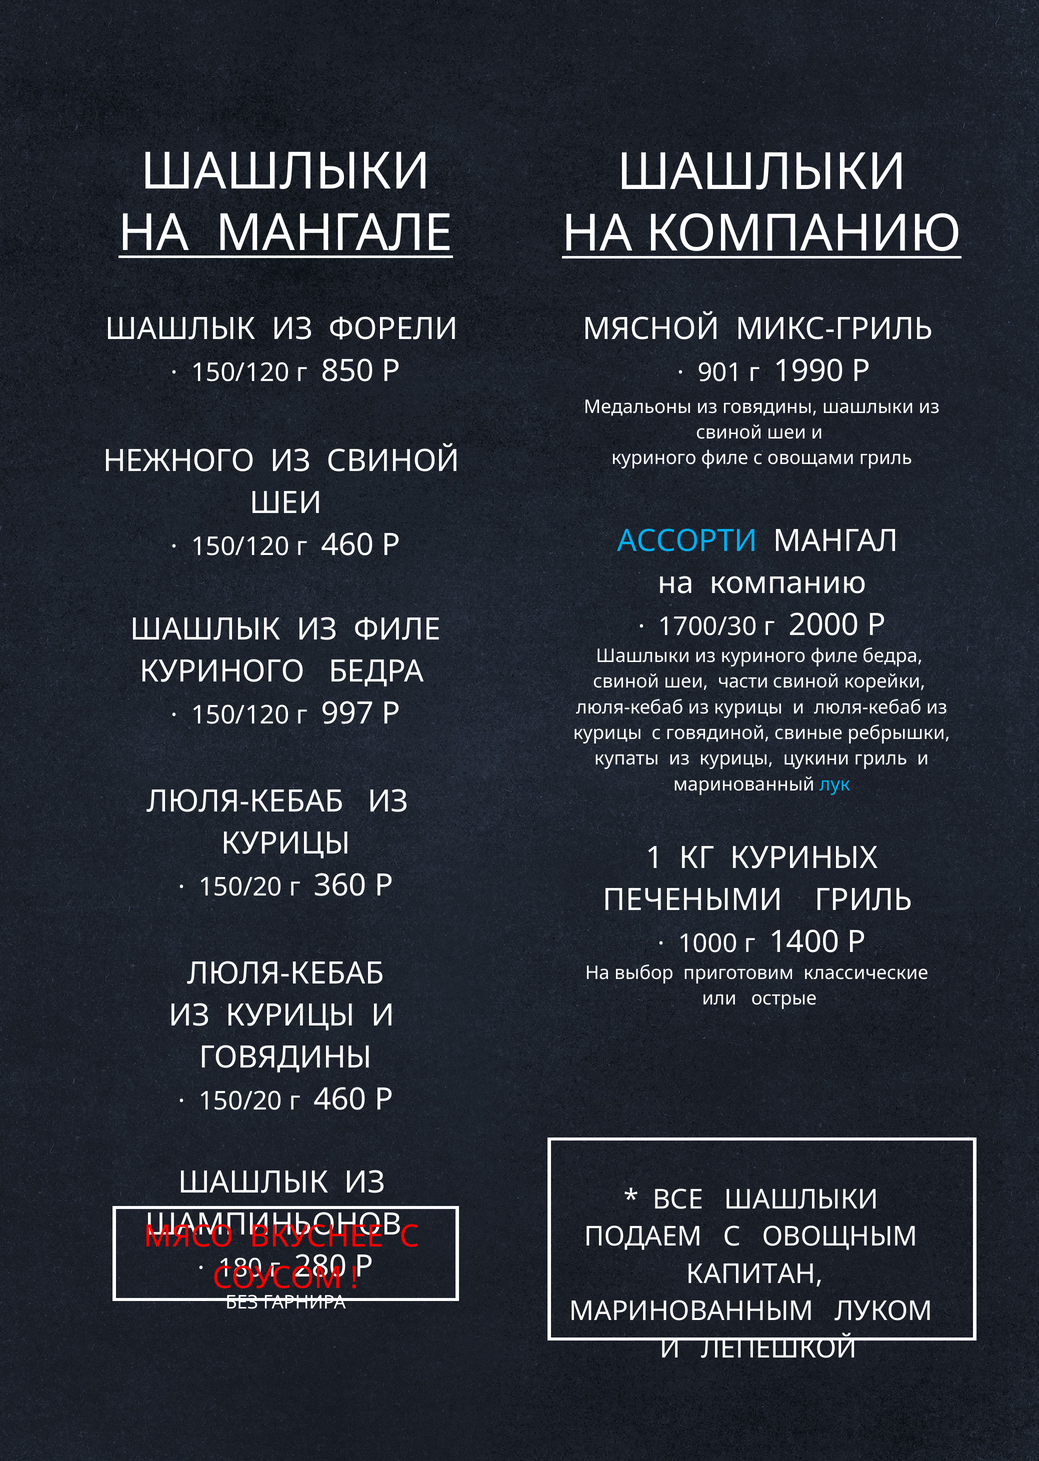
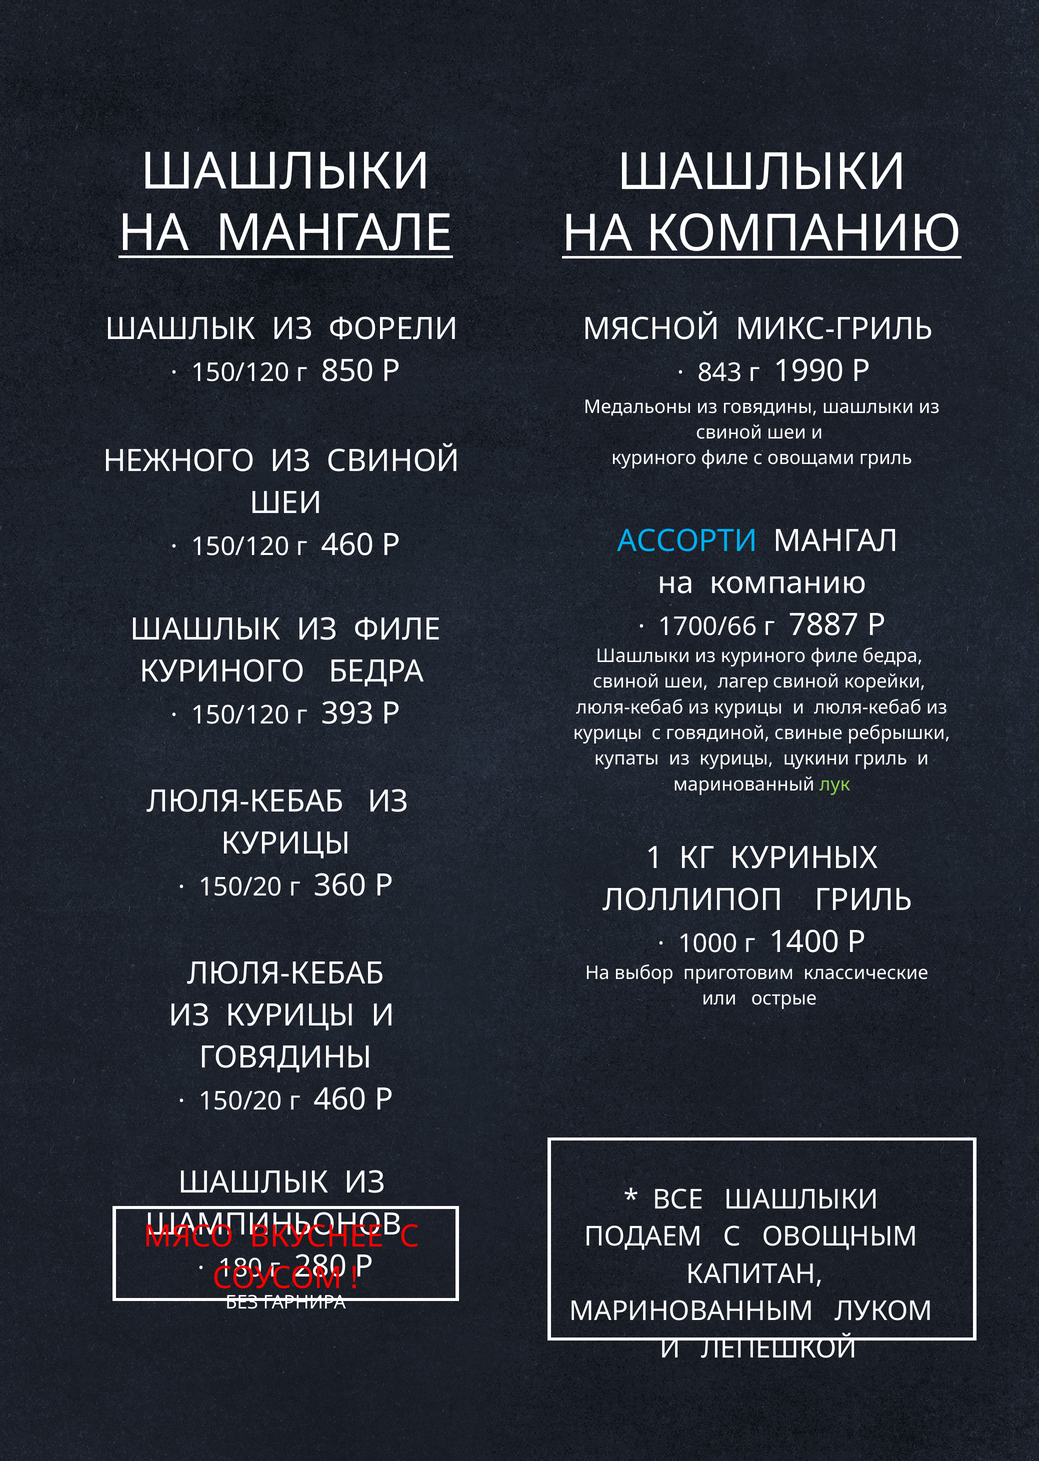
901: 901 -> 843 (720, 373)
1700/30: 1700/30 -> 1700/66 (708, 627)
2000: 2000 -> 7887 (824, 625)
части: части -> лагер (743, 682)
997: 997 -> 393 (348, 714)
лук colour: light blue -> light green (835, 785)
ПЕЧЕНЫМИ: ПЕЧЕНЫМИ -> ЛОЛЛИПОП (693, 900)
